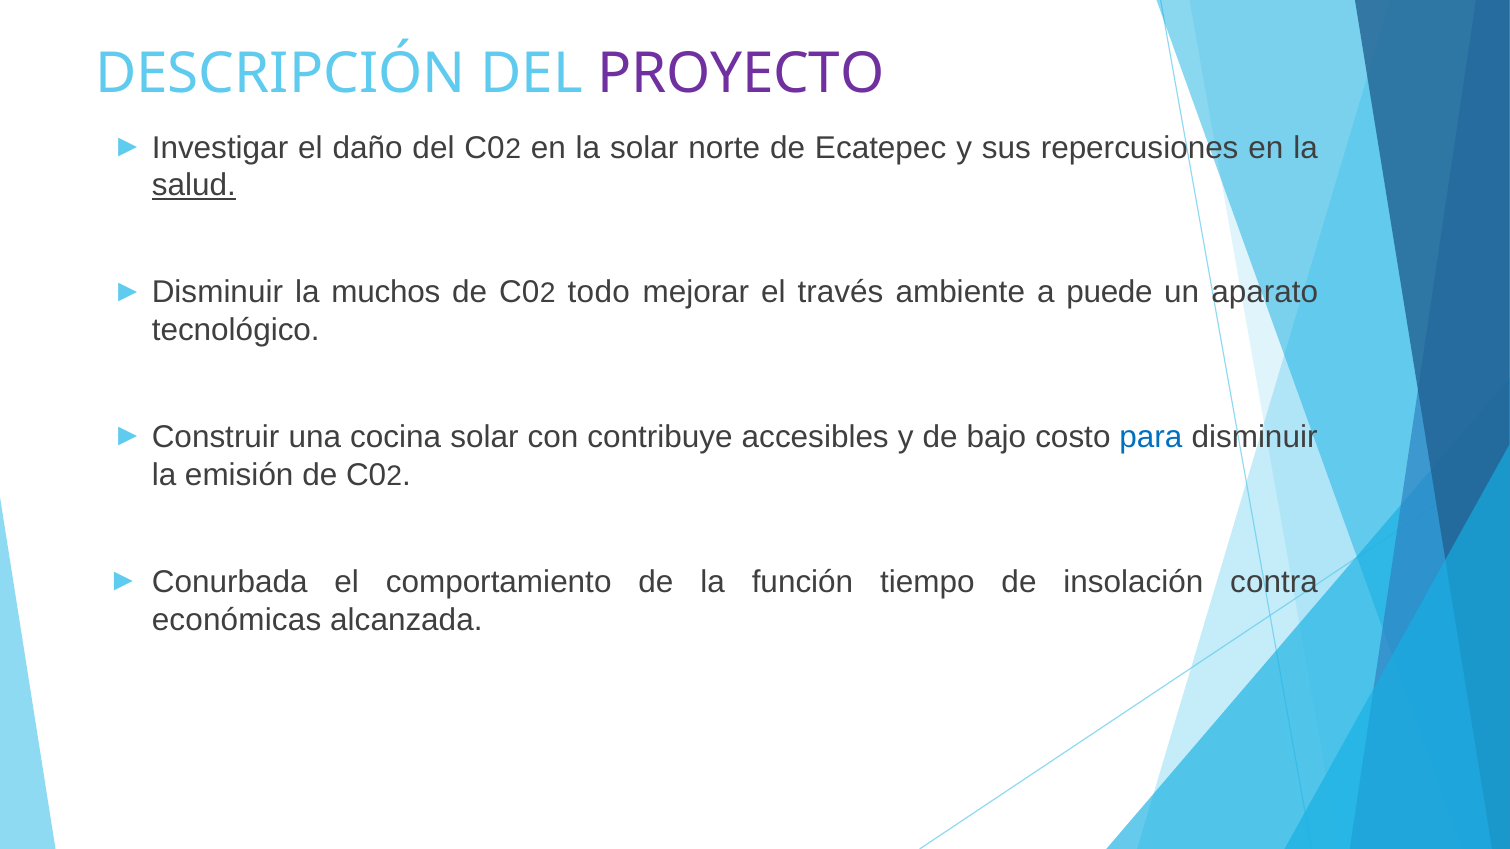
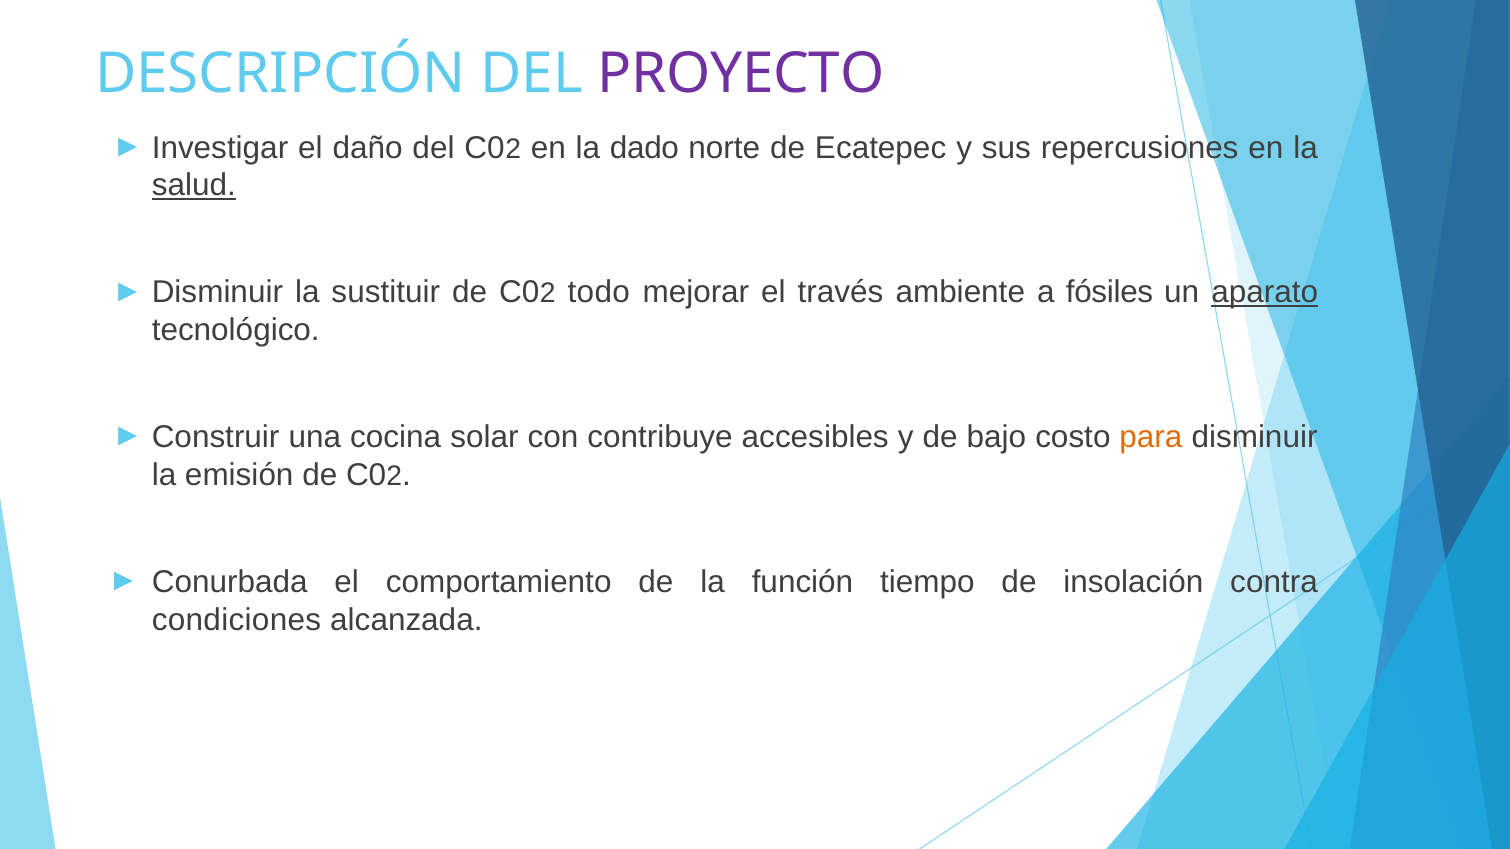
la solar: solar -> dado (644, 148)
muchos: muchos -> sustituir (386, 293)
puede: puede -> fósiles (1110, 293)
aparato underline: none -> present (1265, 293)
para colour: blue -> orange (1151, 437)
económicas: económicas -> condiciones (236, 620)
